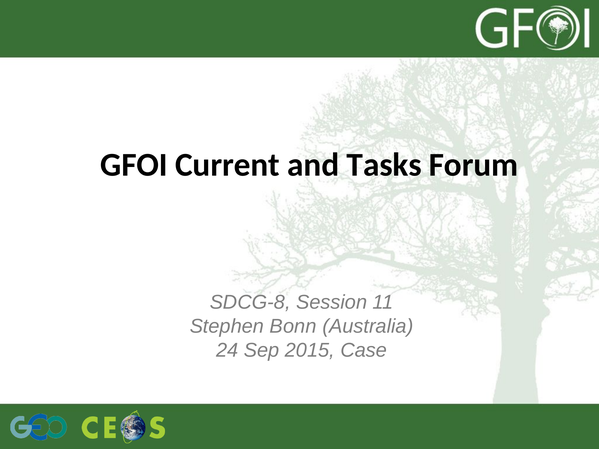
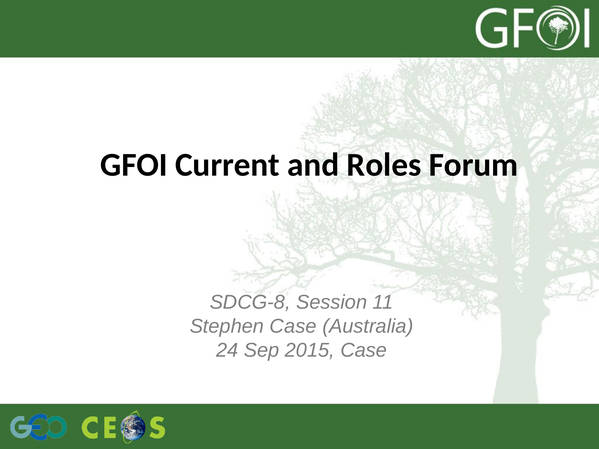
Tasks: Tasks -> Roles (384, 165)
Stephen Bonn: Bonn -> Case (293, 326)
